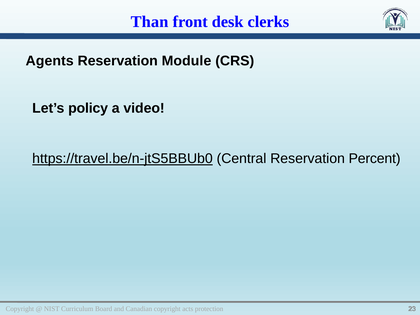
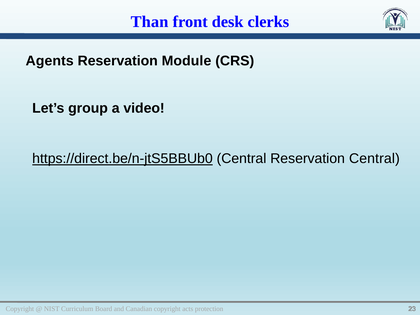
policy: policy -> group (88, 108)
https://travel.be/n-jtS5BBUb0: https://travel.be/n-jtS5BBUb0 -> https://direct.be/n-jtS5BBUb0 (122, 159)
Reservation Percent: Percent -> Central (374, 159)
